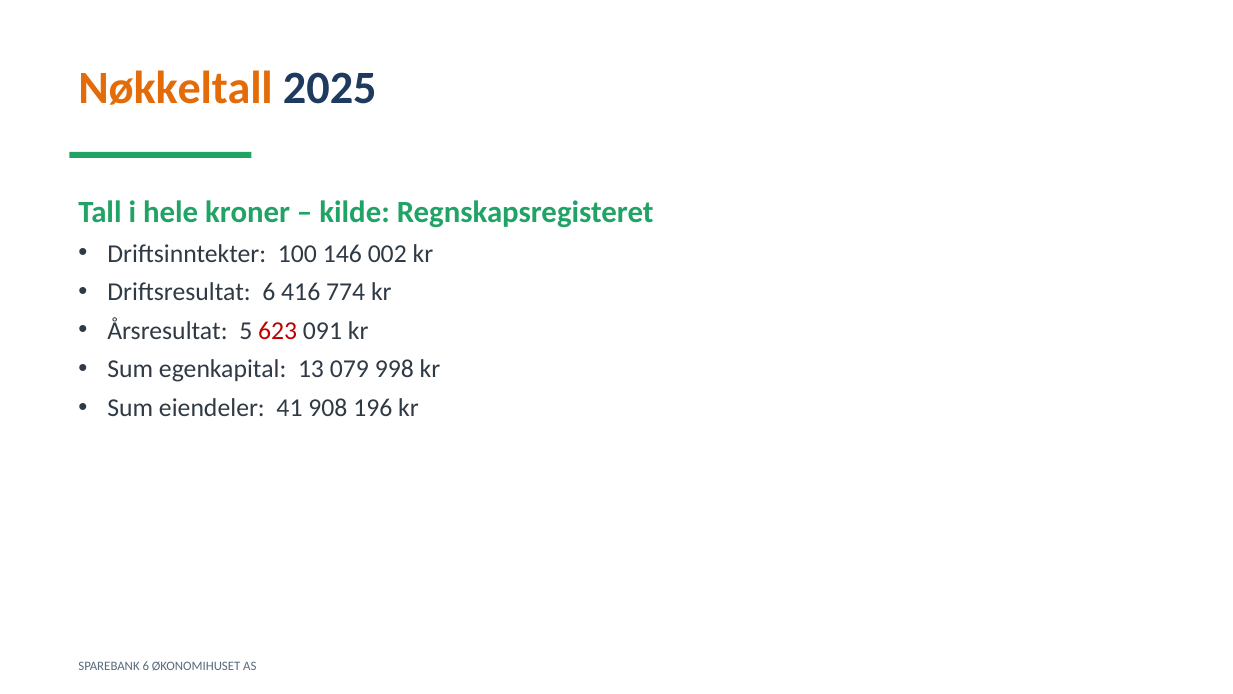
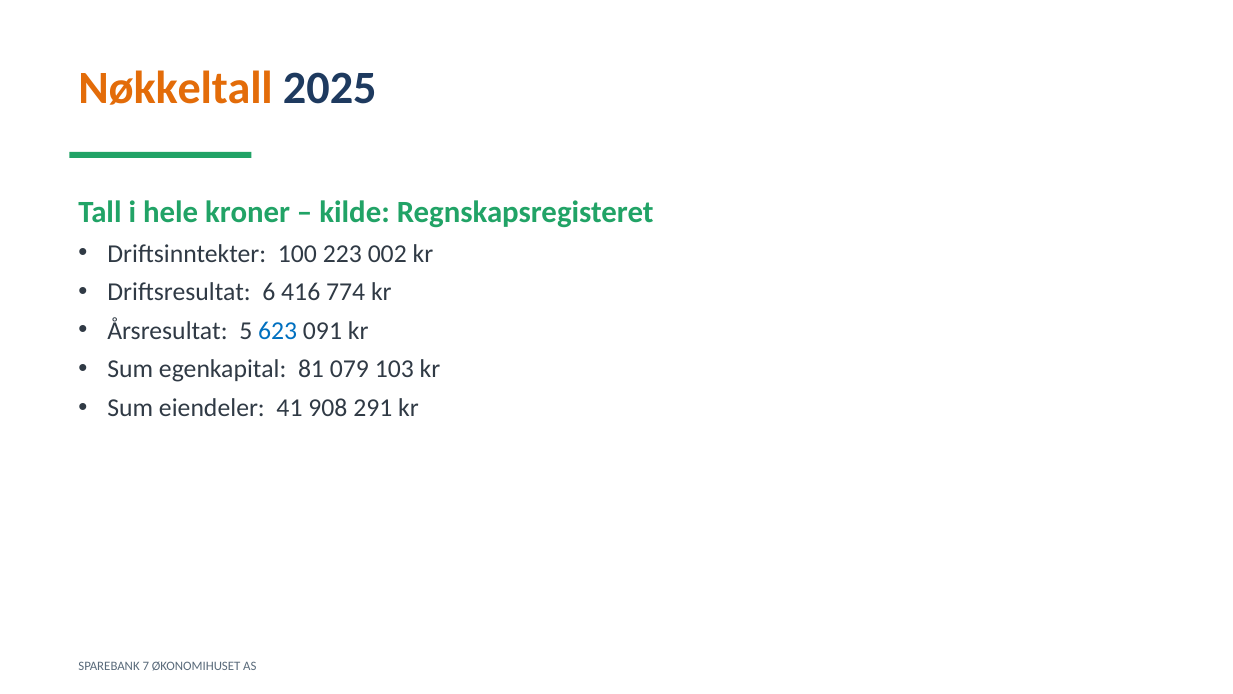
146: 146 -> 223 (342, 254)
623 colour: red -> blue (278, 331)
13: 13 -> 81 (311, 369)
998: 998 -> 103 (394, 369)
196: 196 -> 291 (373, 408)
SPAREBANK 6: 6 -> 7 (146, 665)
